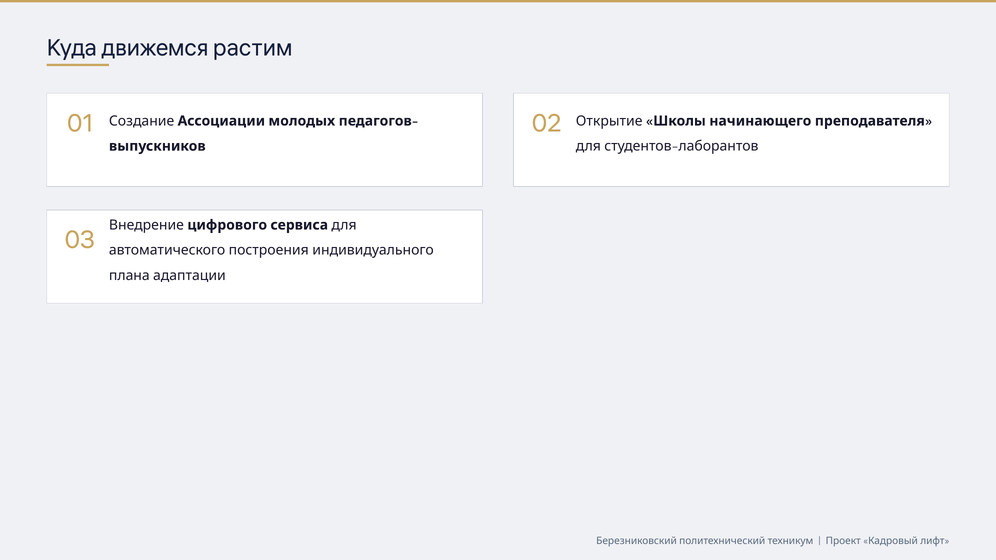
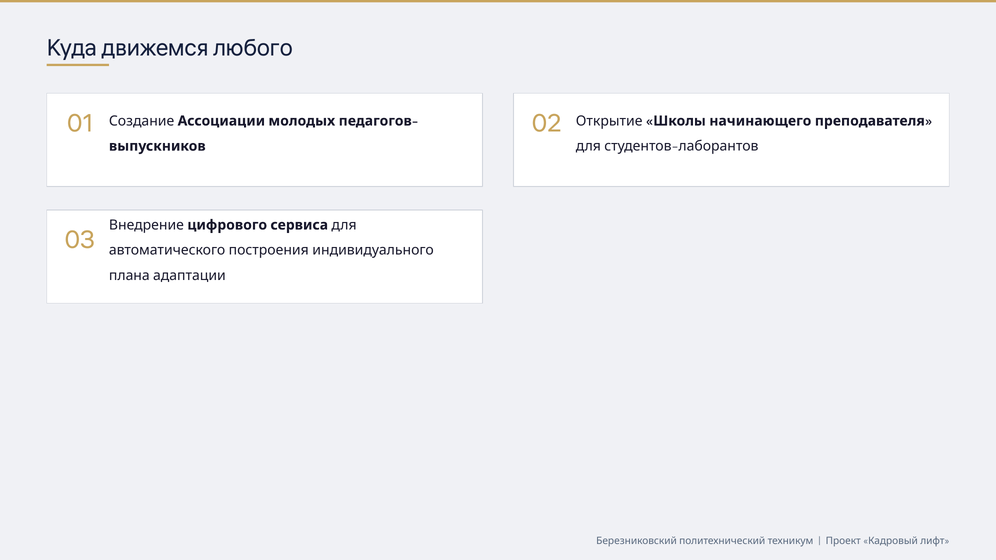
растим: растим -> любого (253, 48)
